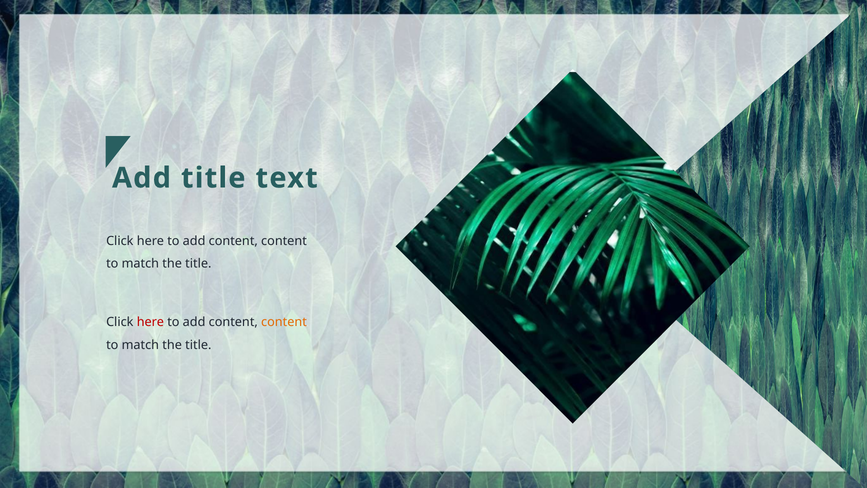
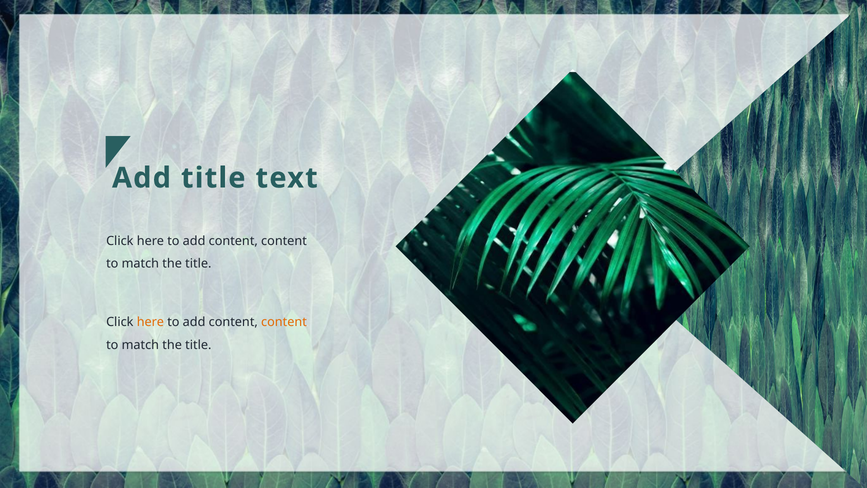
here colour: red -> orange (150, 322)
